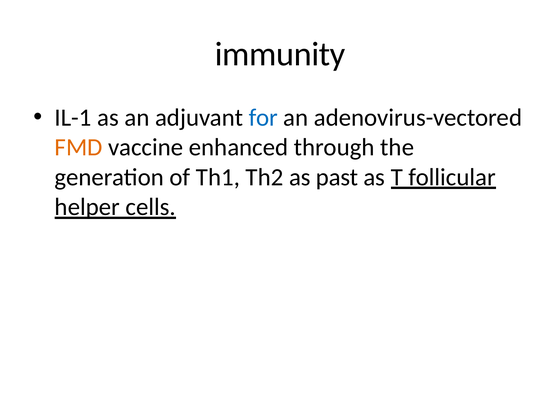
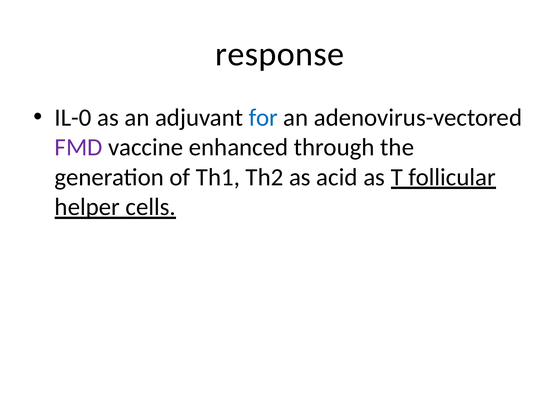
immunity: immunity -> response (280, 54)
IL-1: IL-1 -> IL-0 (73, 117)
FMD colour: orange -> purple (79, 147)
past: past -> acid (337, 177)
